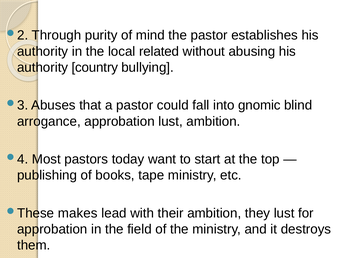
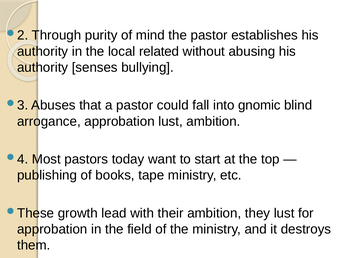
country: country -> senses (95, 67)
makes: makes -> growth (78, 213)
